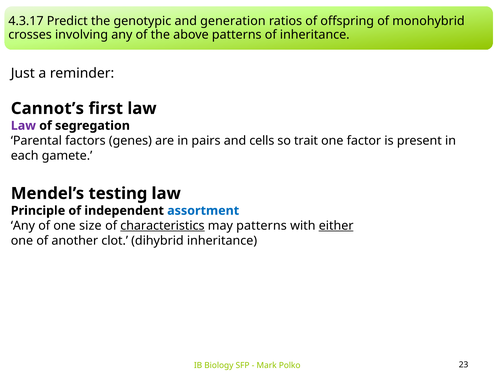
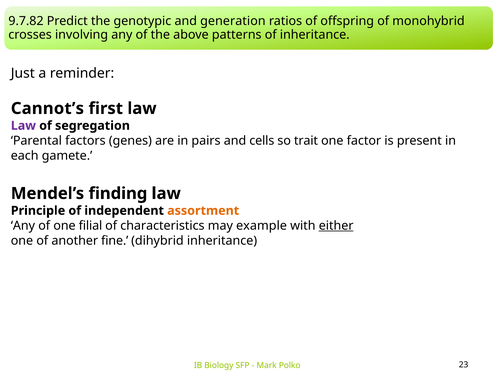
4.3.17: 4.3.17 -> 9.7.82 (26, 21)
testing: testing -> finding (118, 193)
assortment colour: blue -> orange (203, 211)
size: size -> filial (90, 226)
characteristics underline: present -> none (162, 226)
may patterns: patterns -> example (262, 226)
clot: clot -> fine (115, 241)
